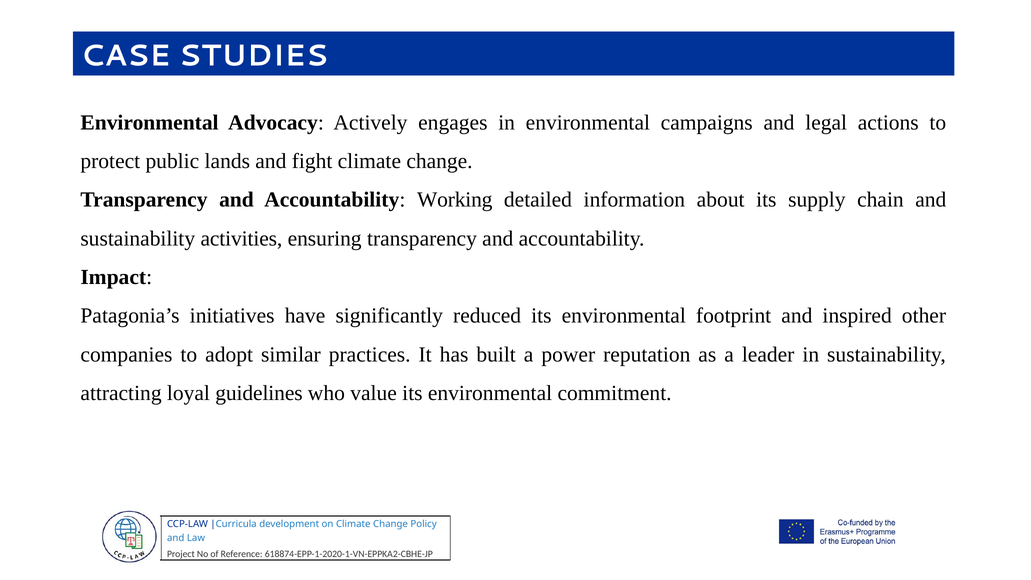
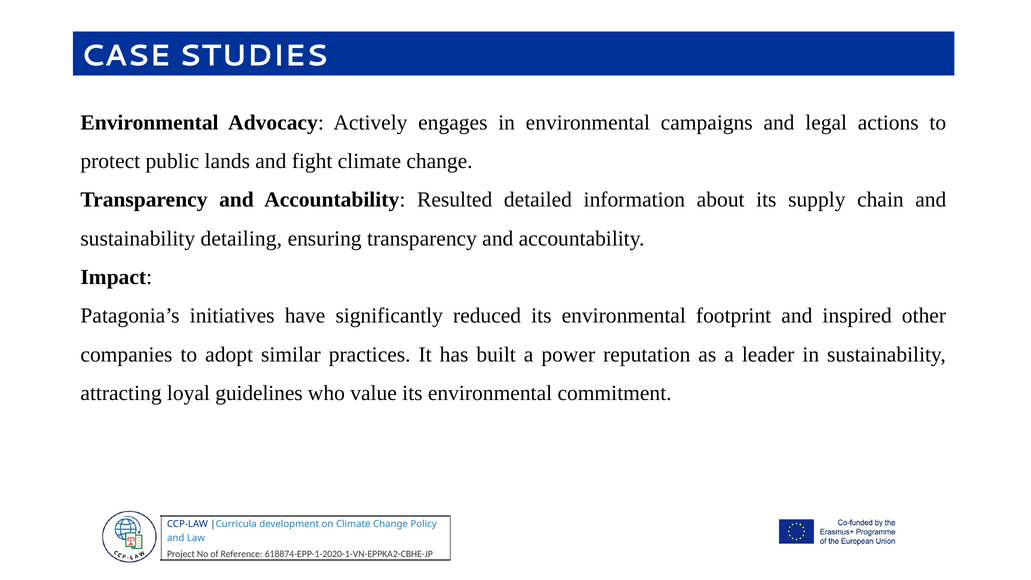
Working: Working -> Resulted (455, 200)
activities: activities -> detailing (241, 238)
